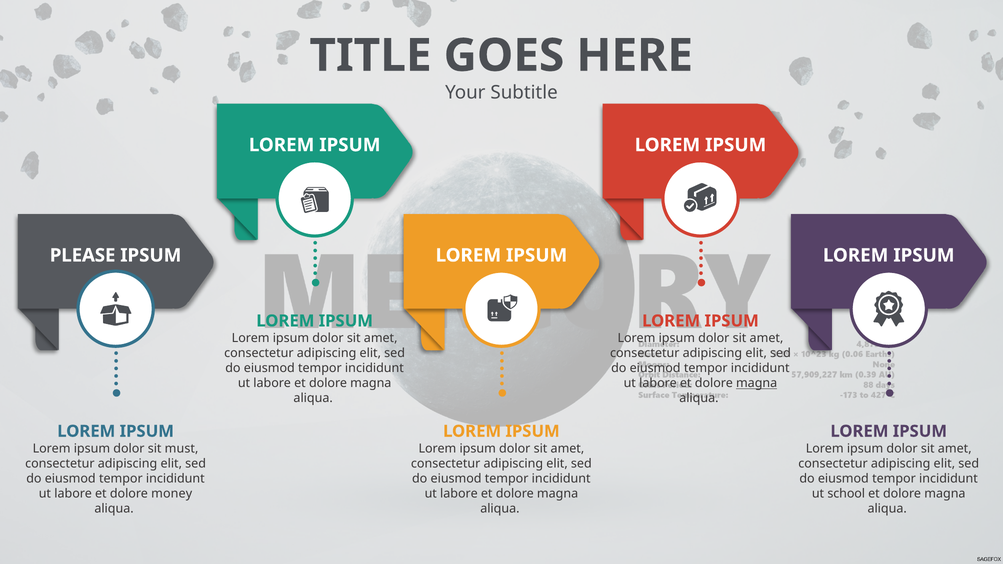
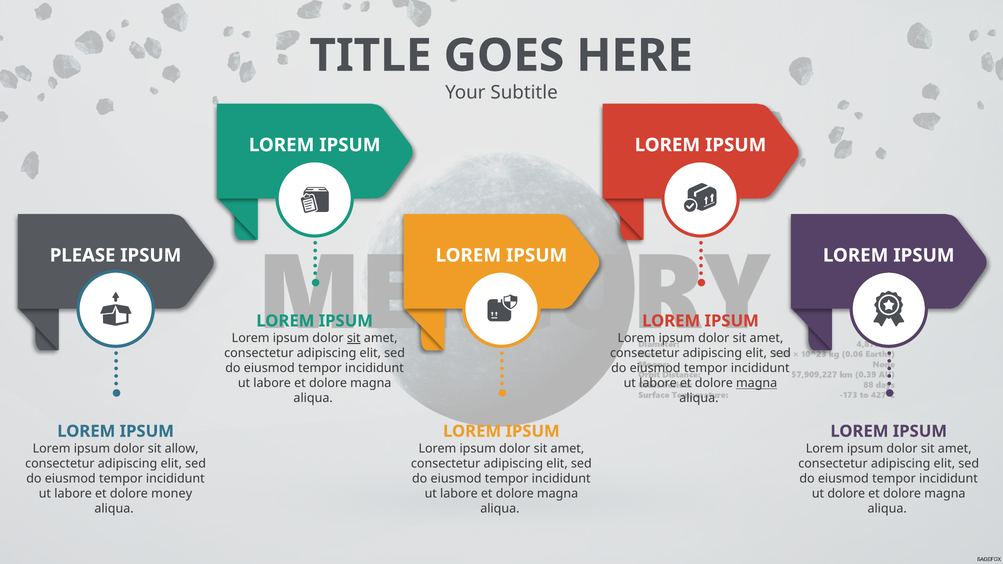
sit underline: none -> present (354, 338)
must: must -> allow (182, 449)
ut school: school -> dolore (846, 494)
